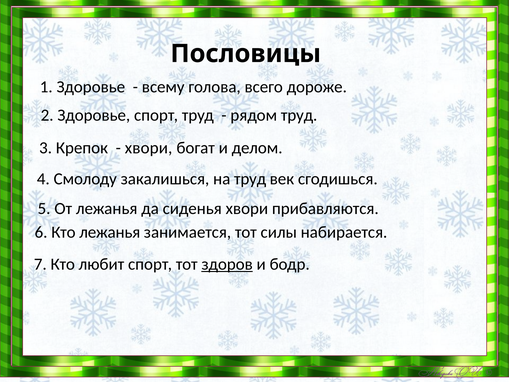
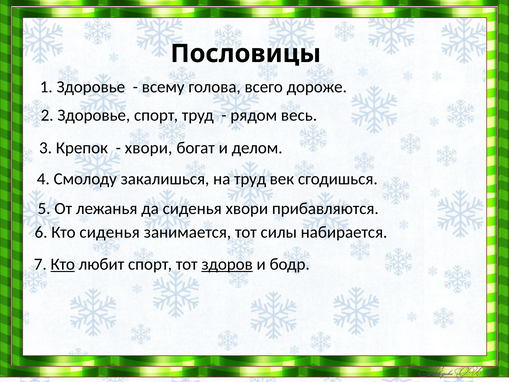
рядом труд: труд -> весь (299, 115)
Кто лежанья: лежанья -> сиденья (110, 232)
Кто underline: none -> present (63, 264)
